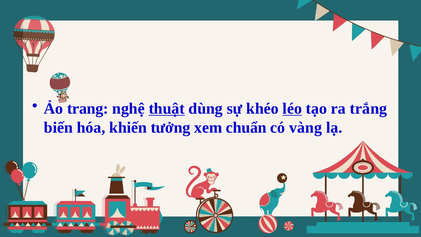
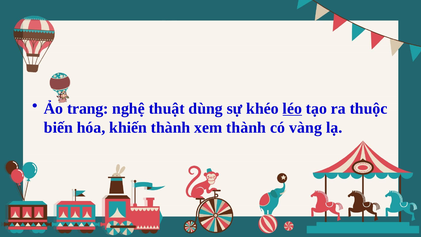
thuật underline: present -> none (167, 108)
trắng: trắng -> thuộc (369, 108)
khiến tưởng: tưởng -> thành (171, 127)
xem chuẩn: chuẩn -> thành (246, 127)
